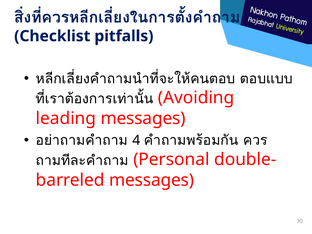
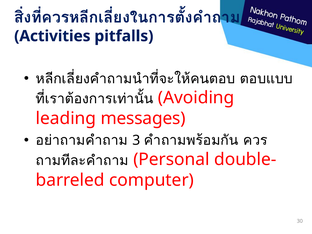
Checklist: Checklist -> Activities (52, 36)
4: 4 -> 3 (136, 140)
messages: messages -> computer (151, 180)
